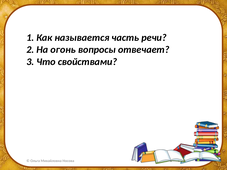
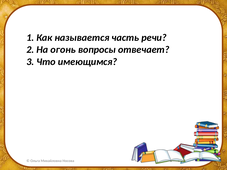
свойствами: свойствами -> имеющимся (87, 62)
